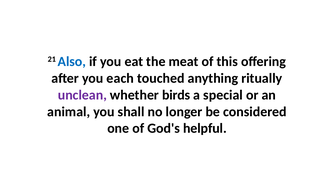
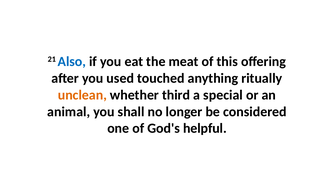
each: each -> used (120, 78)
unclean colour: purple -> orange (82, 95)
birds: birds -> third (176, 95)
